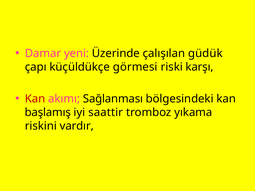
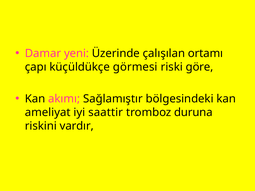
güdük: güdük -> ortamı (206, 53)
karşı: karşı -> göre (200, 67)
Kan colour: red -> black (35, 99)
Sağlanması: Sağlanması -> Sağlamıştır (113, 99)
başlamış: başlamış -> ameliyat (48, 112)
yıkama: yıkama -> duruna (193, 112)
